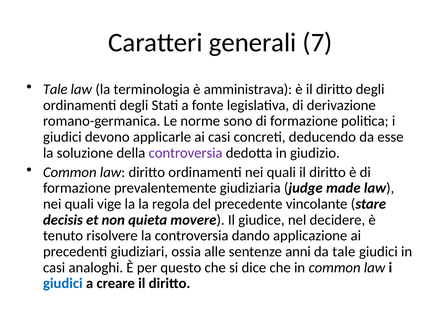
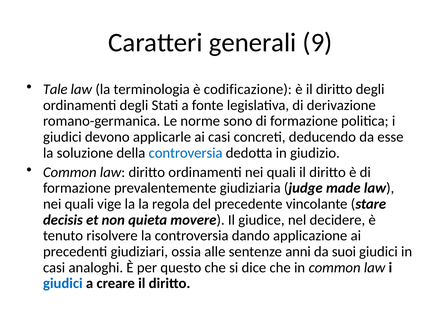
7: 7 -> 9 (318, 43)
amministrava: amministrava -> codificazione (248, 89)
controversia colour: purple -> blue (186, 153)
da tale: tale -> suoi (344, 251)
